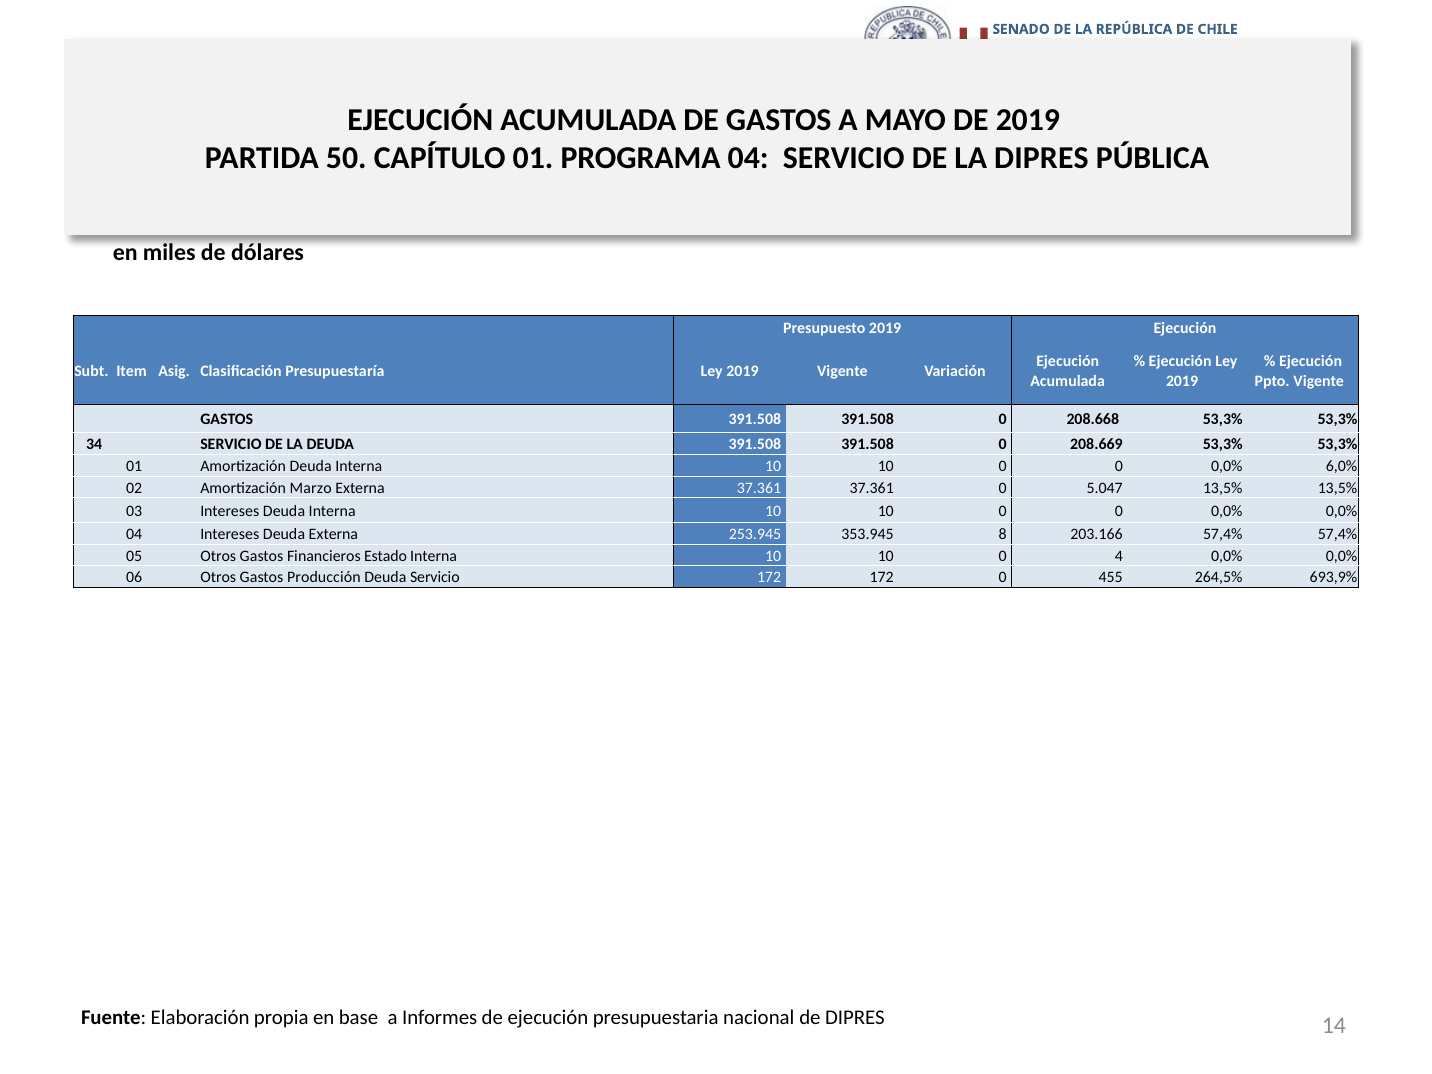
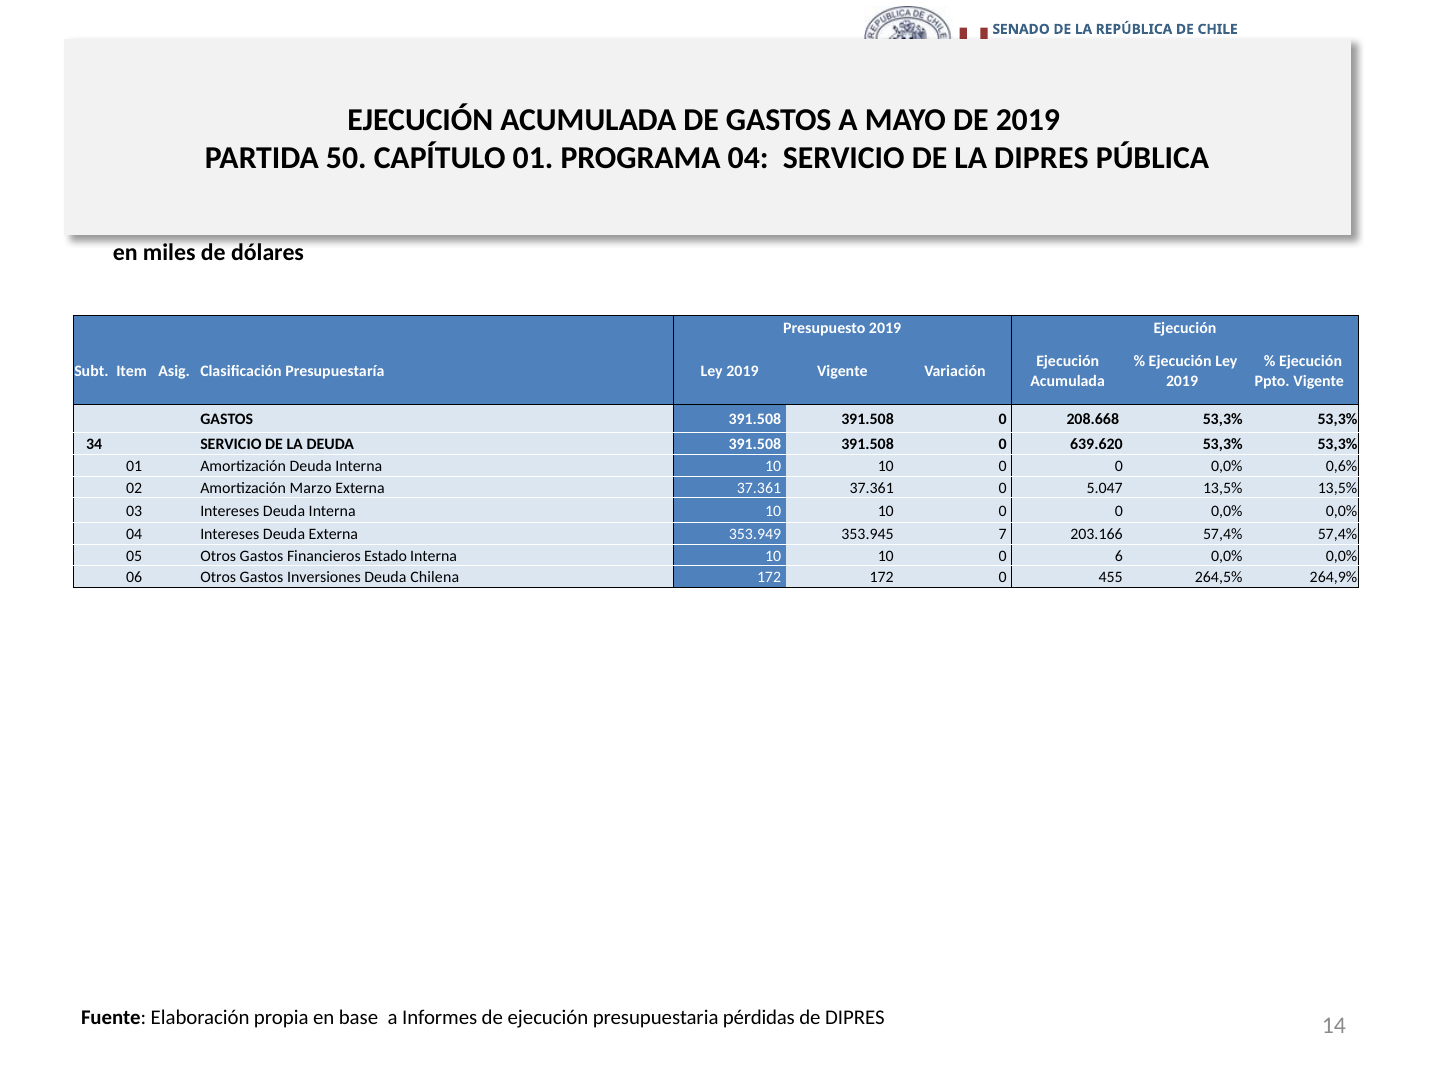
208.669: 208.669 -> 639.620 (1096, 444)
6,0%: 6,0% -> 0,6% (1342, 466)
253.945: 253.945 -> 353.949 (755, 534)
8: 8 -> 7 (1003, 534)
4: 4 -> 6 (1119, 556)
Producción: Producción -> Inversiones (324, 578)
Deuda Servicio: Servicio -> Chilena (435, 578)
693,9%: 693,9% -> 264,9% (1333, 578)
nacional: nacional -> pérdidas (759, 1017)
